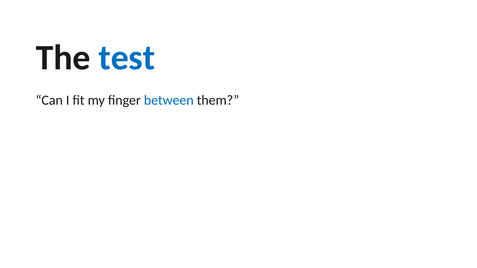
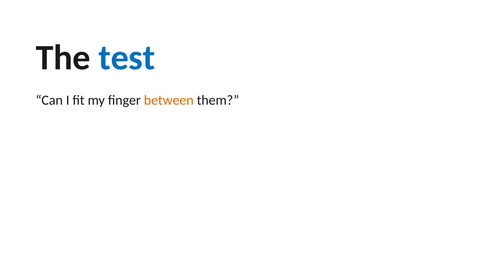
between colour: blue -> orange (169, 101)
